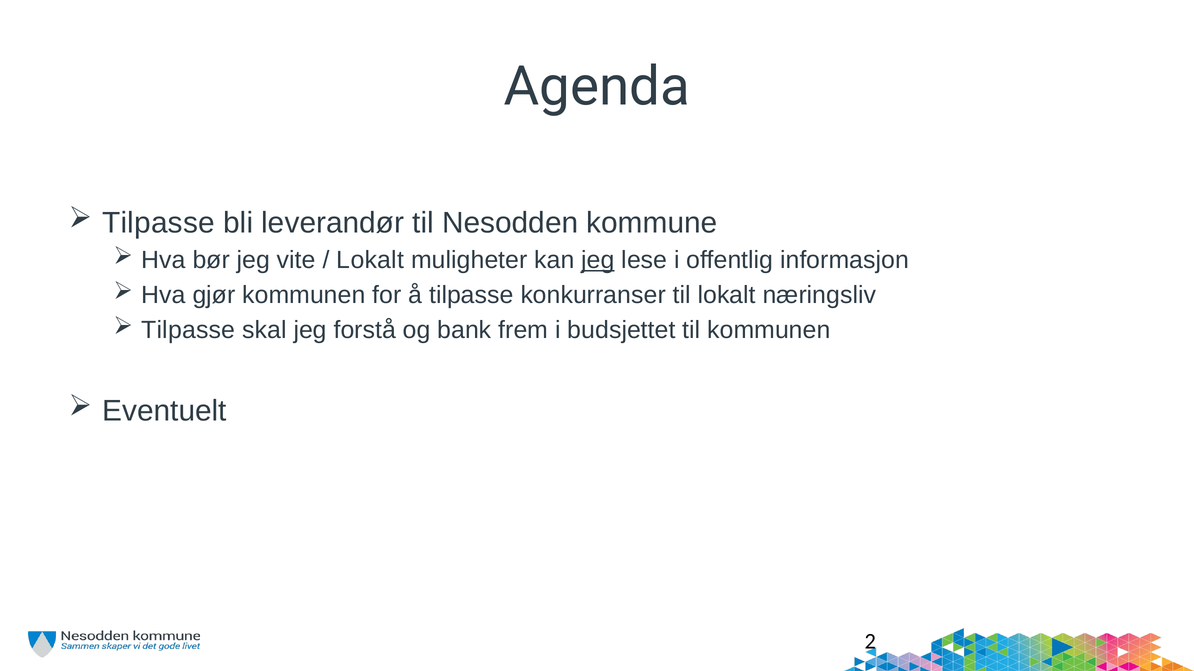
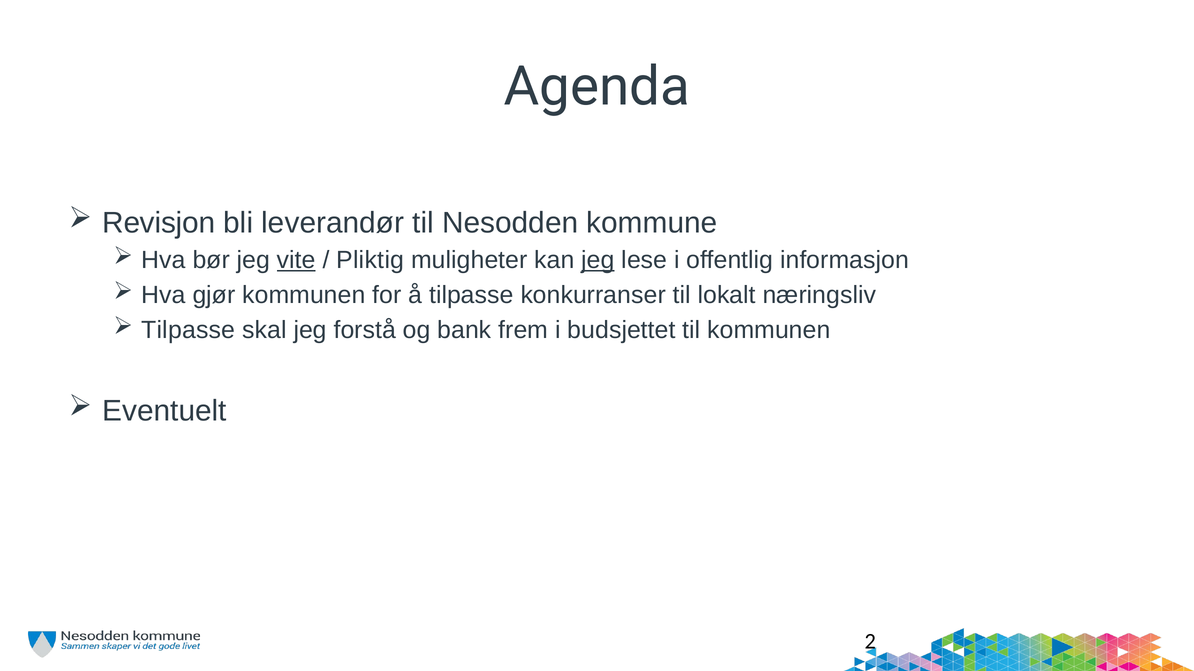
Tilpasse: Tilpasse -> Revisjon (159, 223)
vite underline: none -> present (296, 260)
Lokalt: Lokalt -> Pliktig (370, 260)
